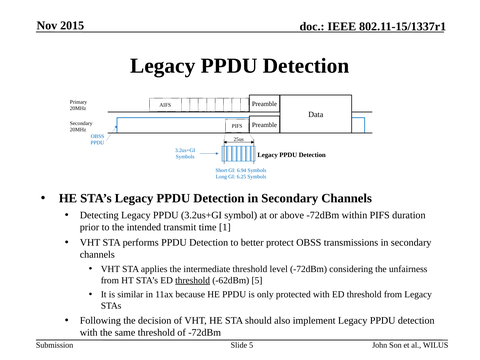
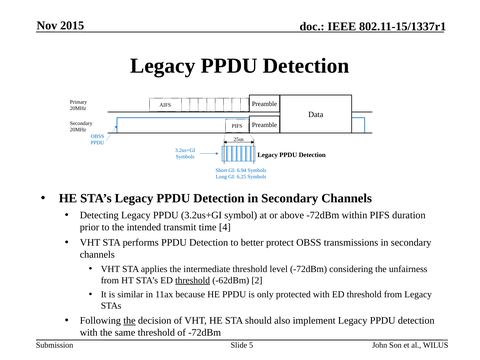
1: 1 -> 4 (225, 227)
-62dBm 5: 5 -> 2 (257, 280)
the underline: none -> present (129, 321)
